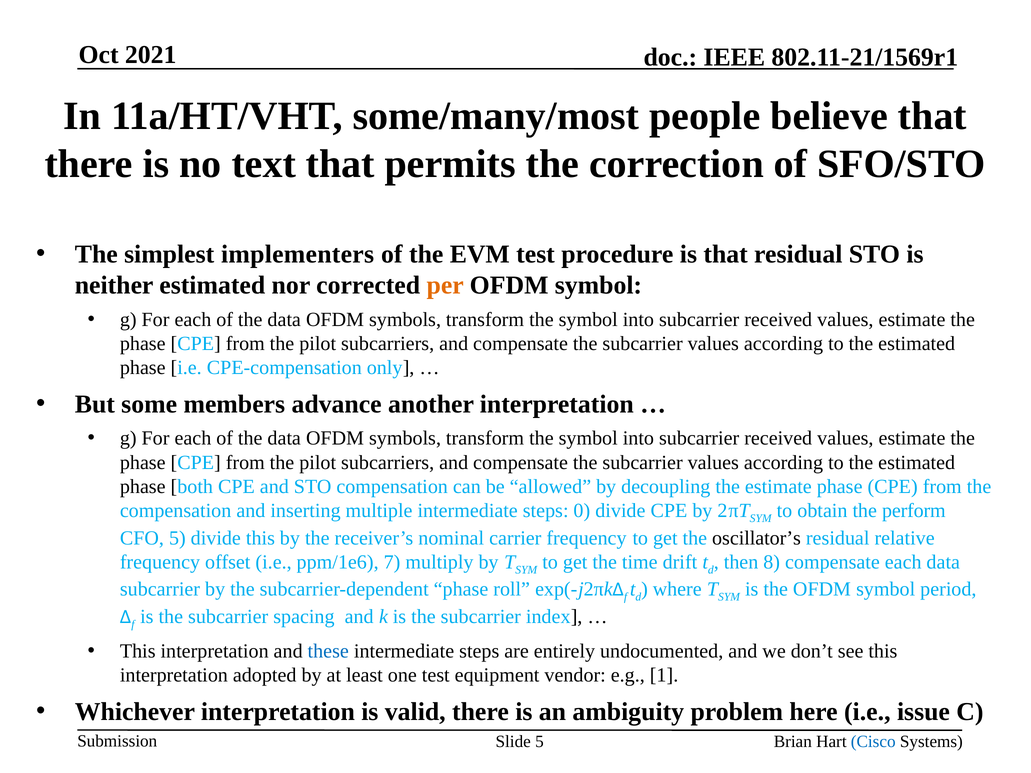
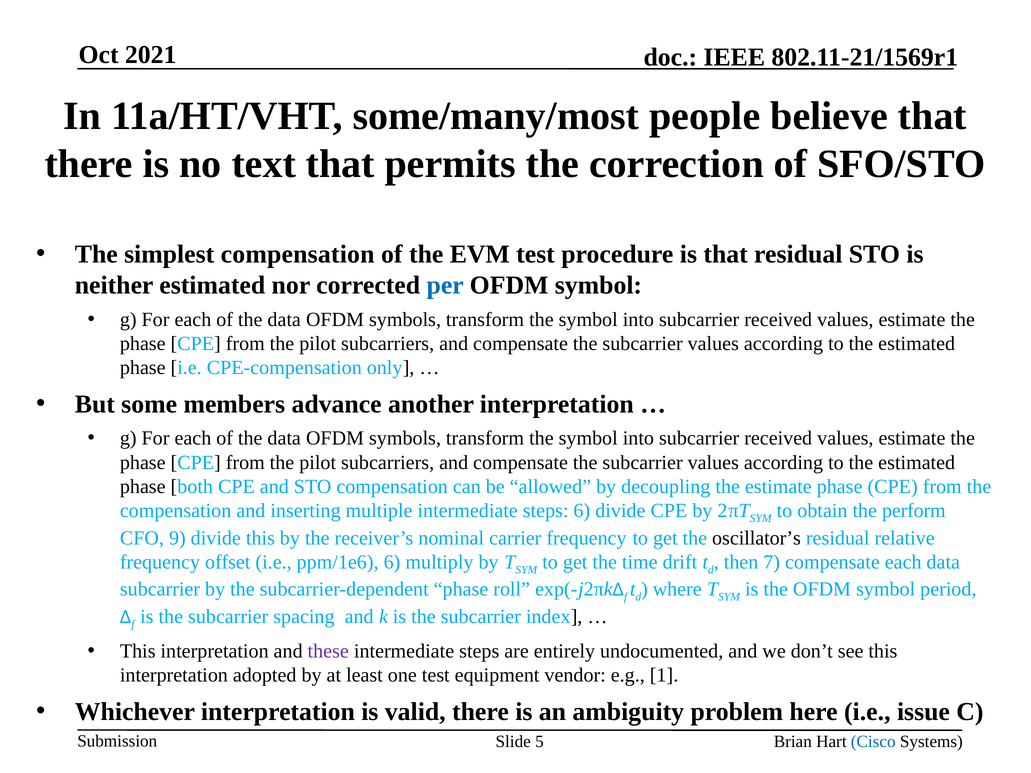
simplest implementers: implementers -> compensation (298, 254)
per colour: orange -> blue (445, 285)
steps 0: 0 -> 6 (582, 511)
CFO 5: 5 -> 9 (177, 538)
ppm/1e6 7: 7 -> 6 (392, 562)
8: 8 -> 7 (772, 562)
these colour: blue -> purple (328, 651)
